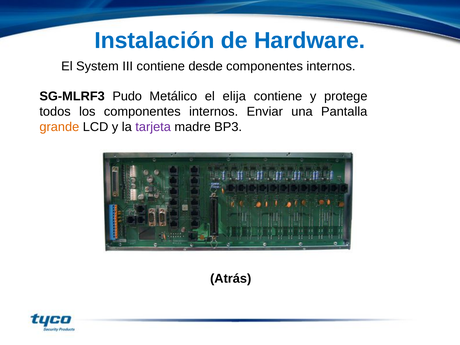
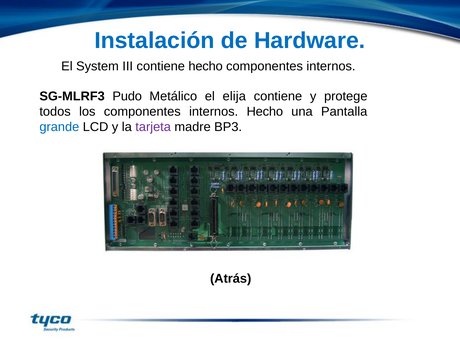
contiene desde: desde -> hecho (206, 66)
internos Enviar: Enviar -> Hecho (265, 111)
grande colour: orange -> blue (59, 127)
